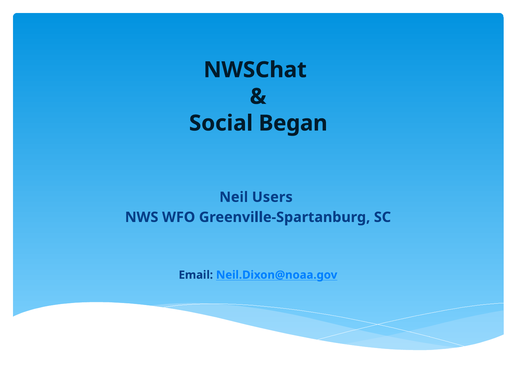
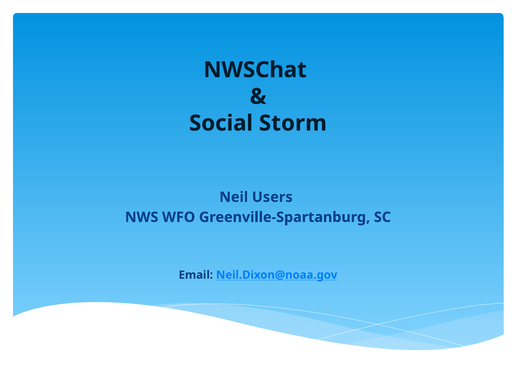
Began: Began -> Storm (293, 123)
